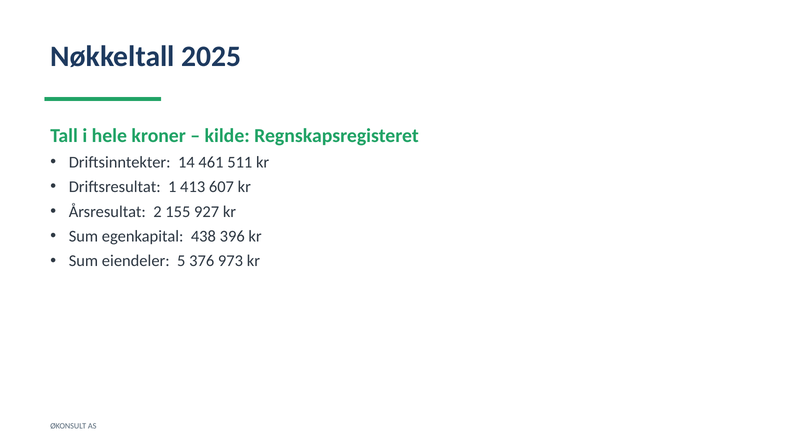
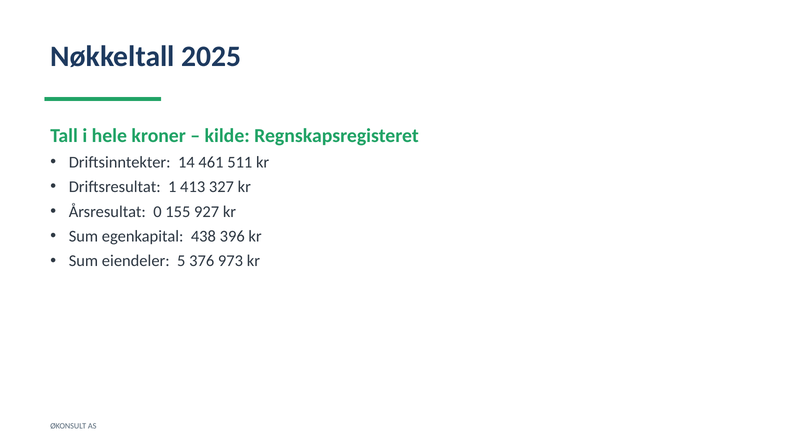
607: 607 -> 327 (221, 187)
2: 2 -> 0 (157, 212)
